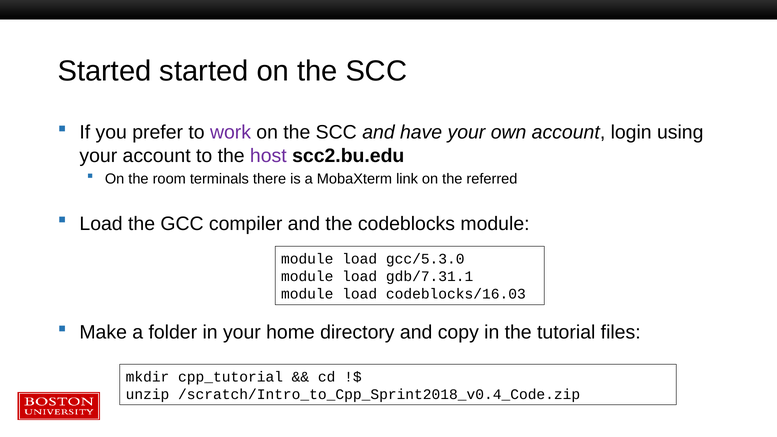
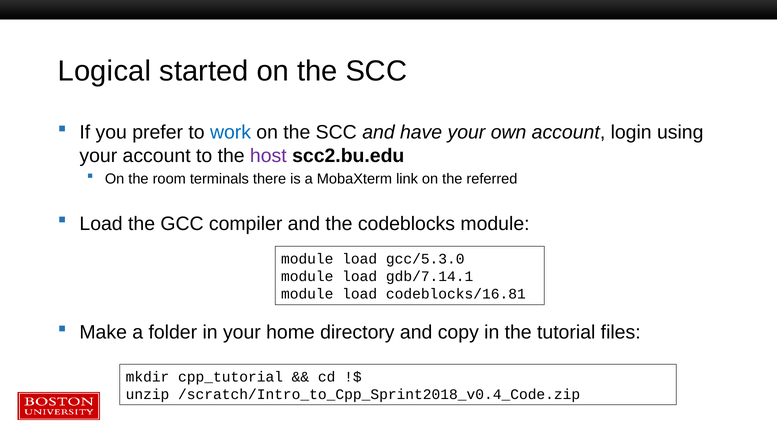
Started: Started -> Logical (104, 71)
work colour: purple -> blue (231, 132)
gdb/7.31.1: gdb/7.31.1 -> gdb/7.14.1 (430, 277)
codeblocks/16.03: codeblocks/16.03 -> codeblocks/16.81 (456, 294)
